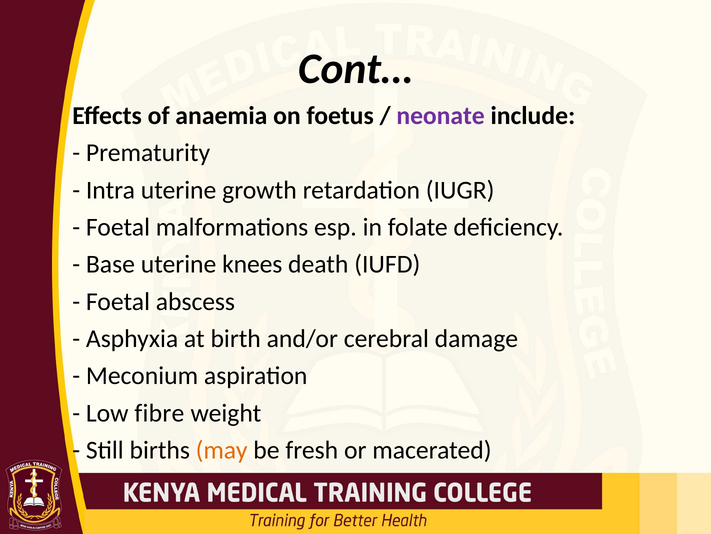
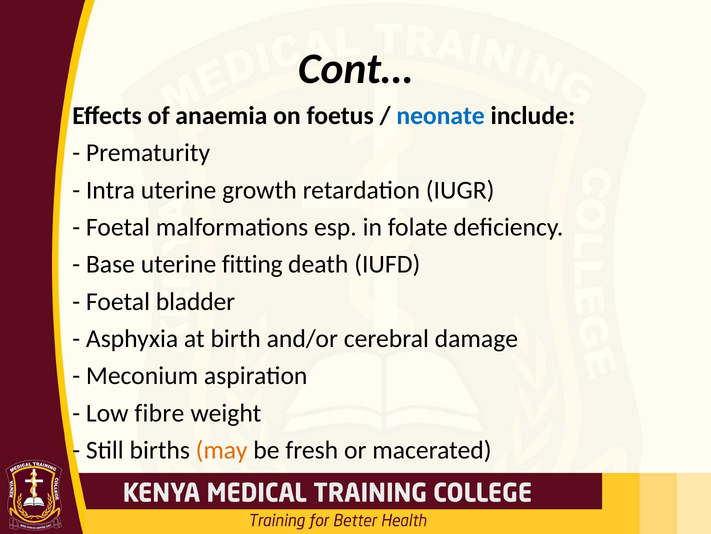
neonate colour: purple -> blue (441, 116)
knees: knees -> fitting (252, 264)
abscess: abscess -> bladder (195, 301)
